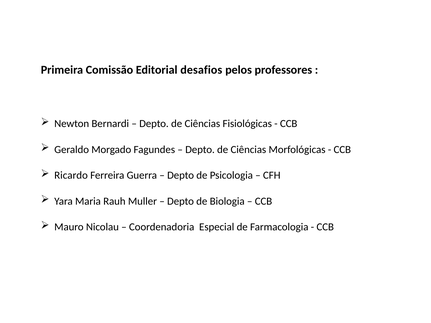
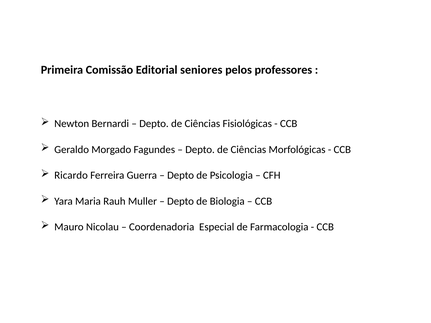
desafios: desafios -> seniores (201, 70)
